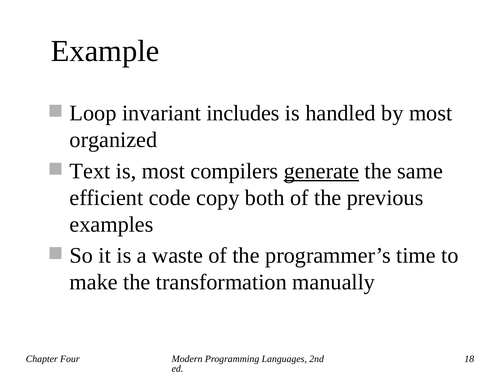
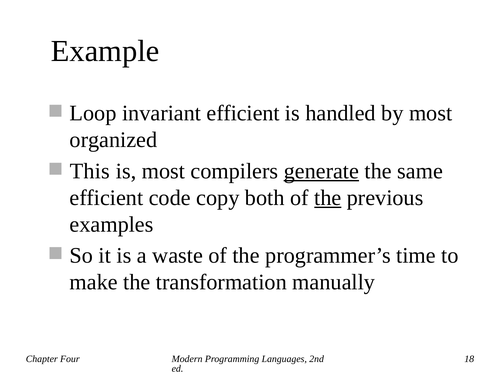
invariant includes: includes -> efficient (243, 113)
Text: Text -> This (90, 171)
the underline: none -> present (328, 198)
